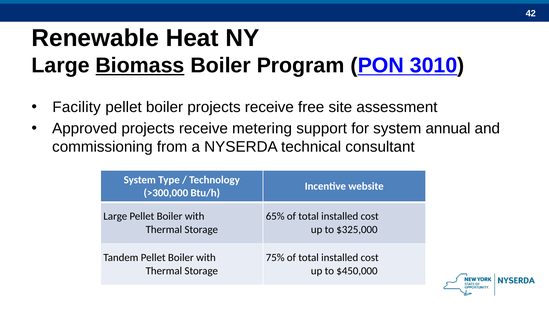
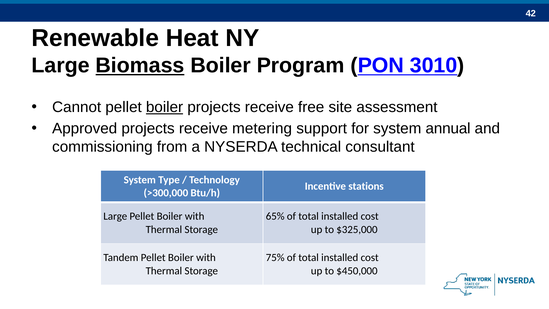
Facility: Facility -> Cannot (77, 107)
boiler underline: none -> present (165, 107)
website: website -> stations (366, 186)
